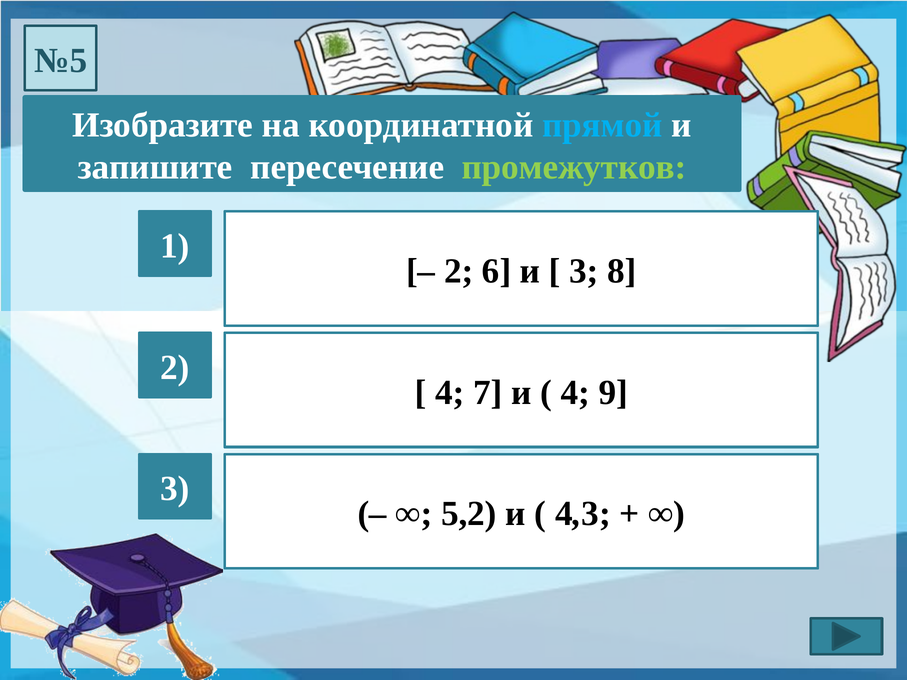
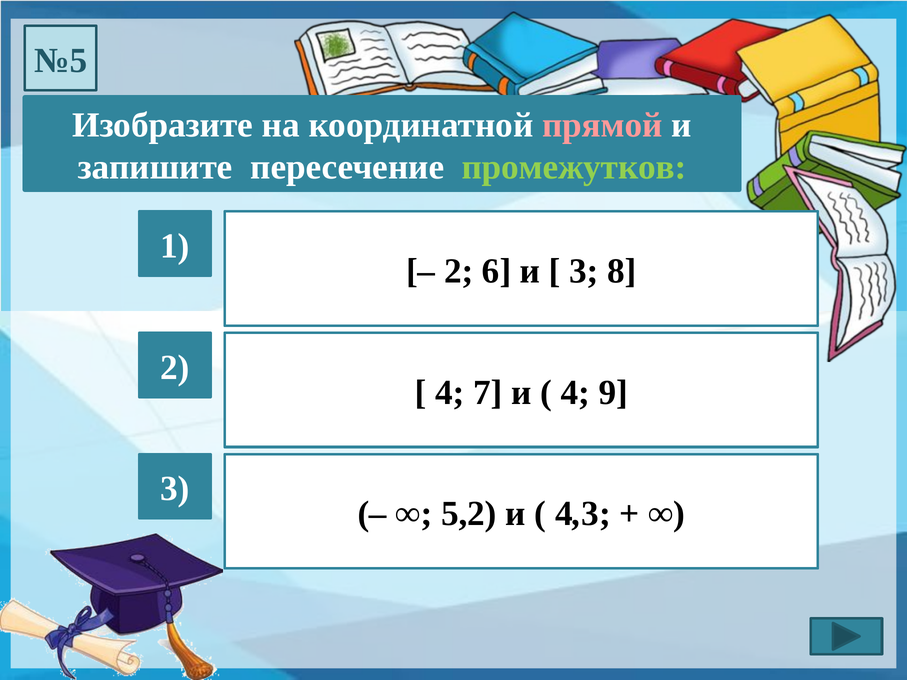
прямой colour: light blue -> pink (602, 125)
